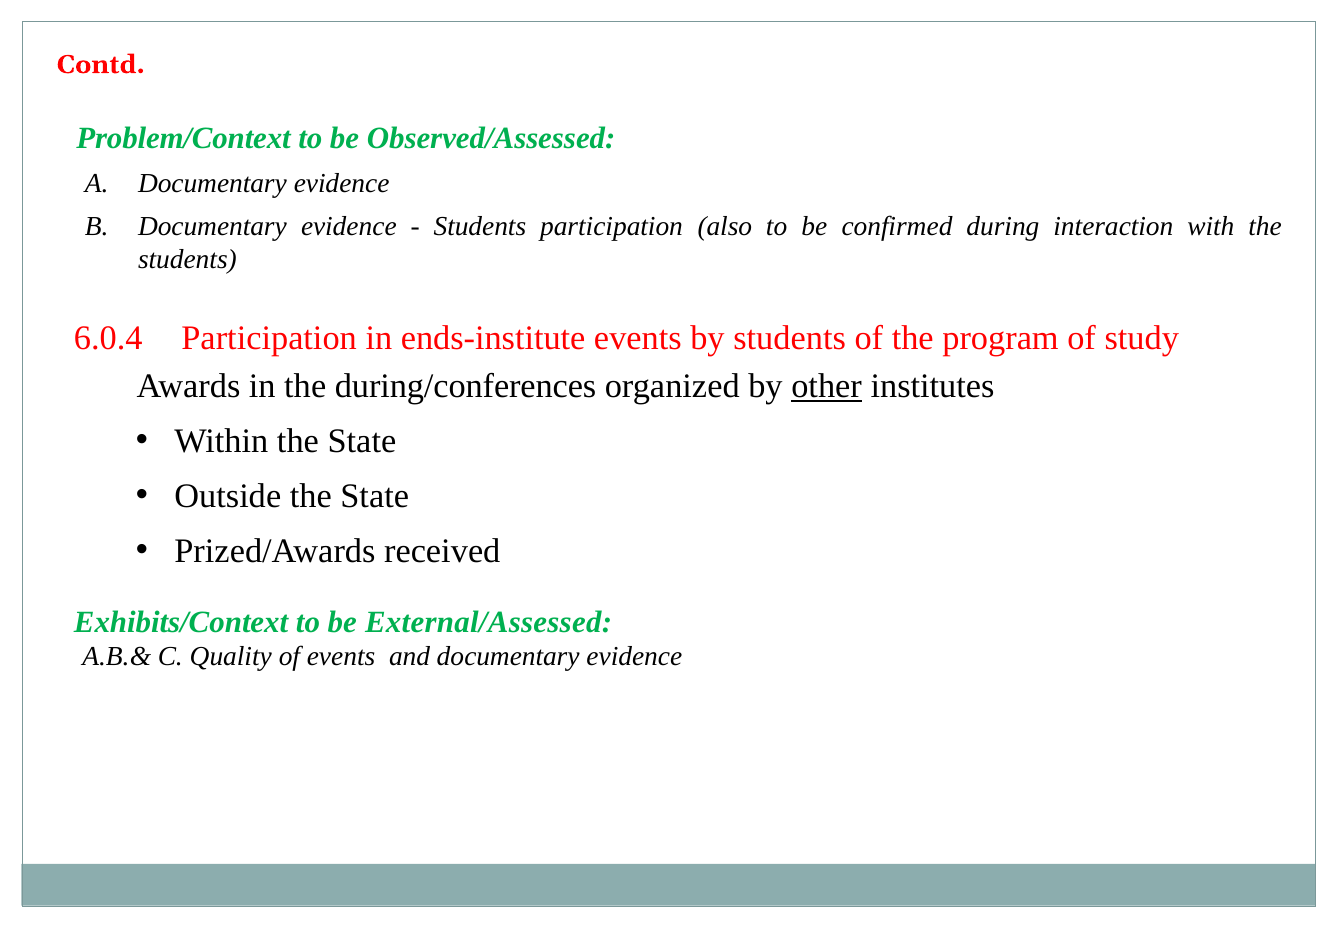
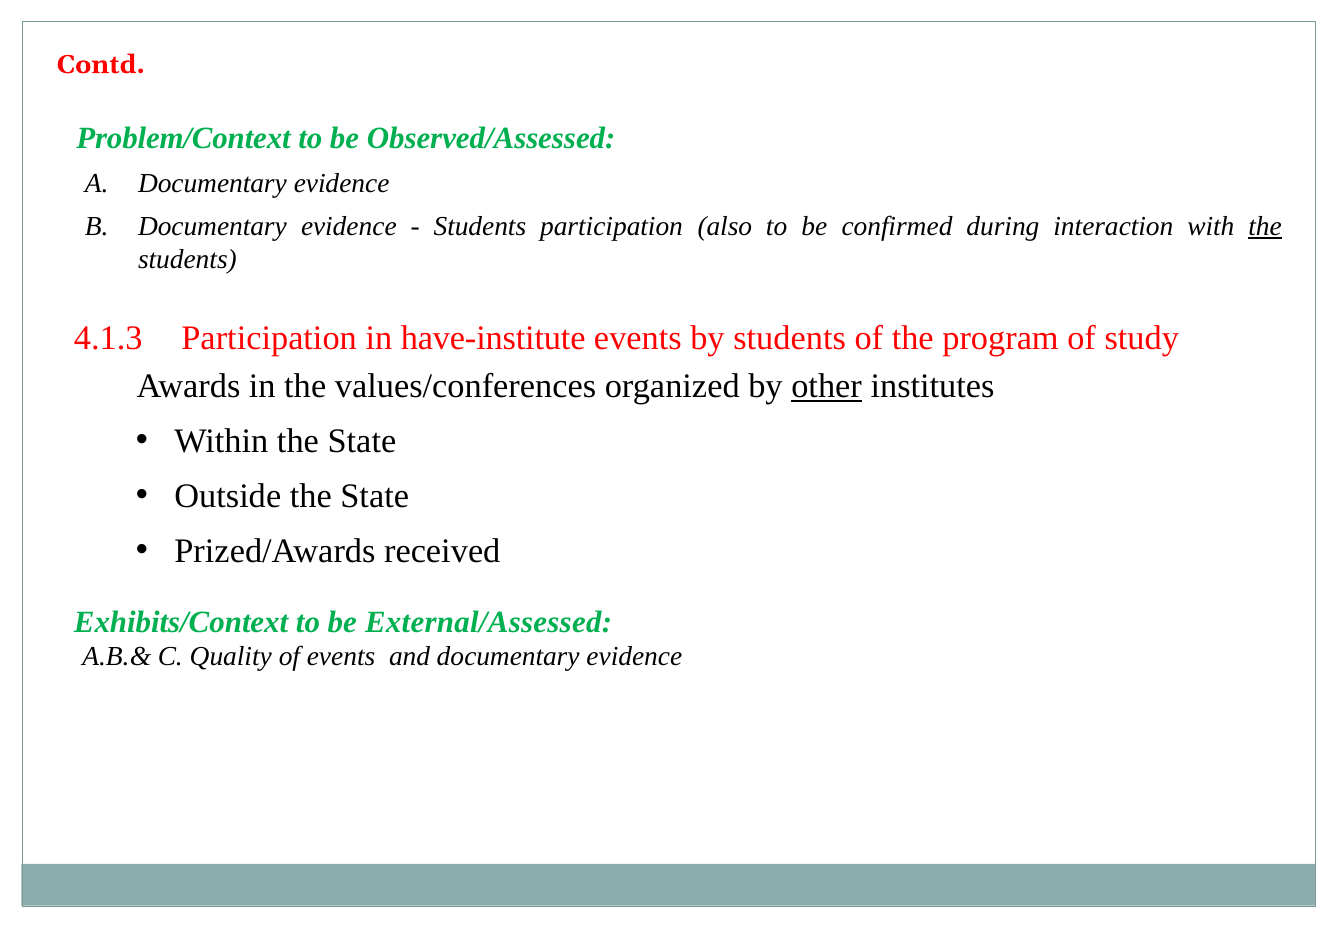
the underline: none -> present (1265, 226)
6.0.4: 6.0.4 -> 4.1.3 (108, 338)
ends-institute: ends-institute -> have-institute (493, 338)
during/conferences: during/conferences -> values/conferences (466, 386)
